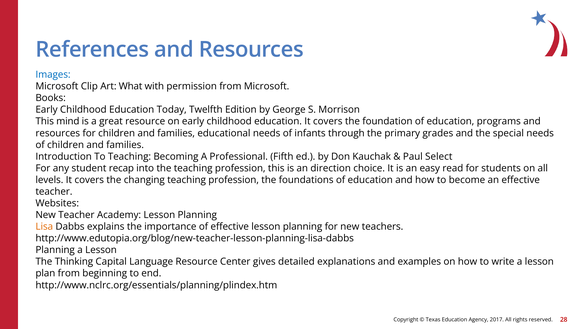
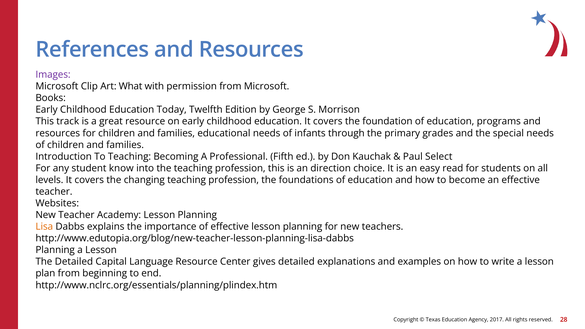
Images colour: blue -> purple (53, 75)
mind: mind -> track (68, 121)
recap: recap -> know (121, 168)
The Thinking: Thinking -> Detailed (74, 262)
